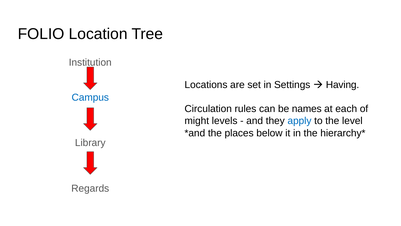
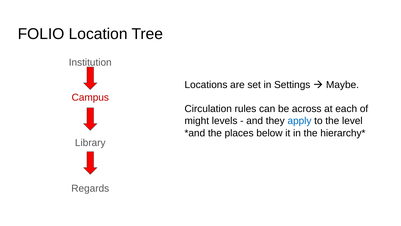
Having: Having -> Maybe (343, 85)
Campus colour: blue -> red (90, 97)
names: names -> across (307, 109)
